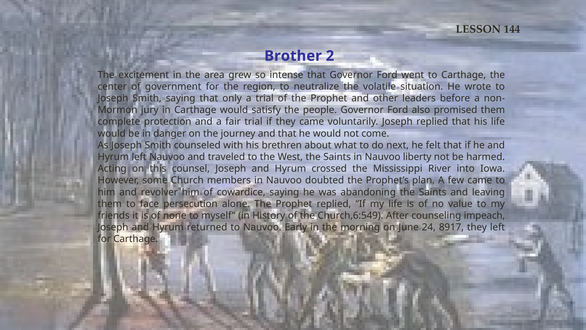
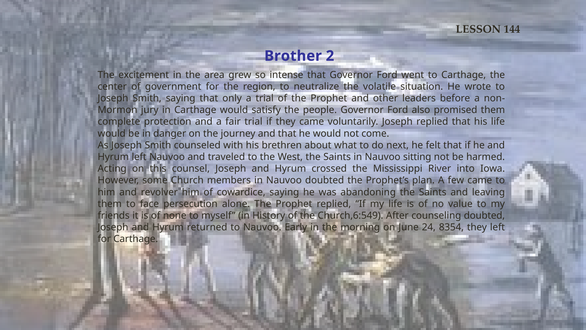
liberty: liberty -> sitting (417, 157)
counseling impeach: impeach -> doubted (484, 215)
8917: 8917 -> 8354 (451, 227)
